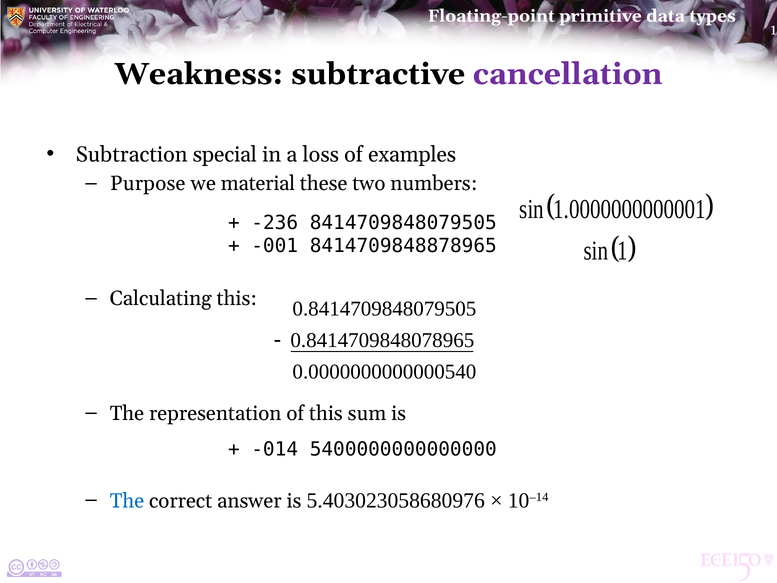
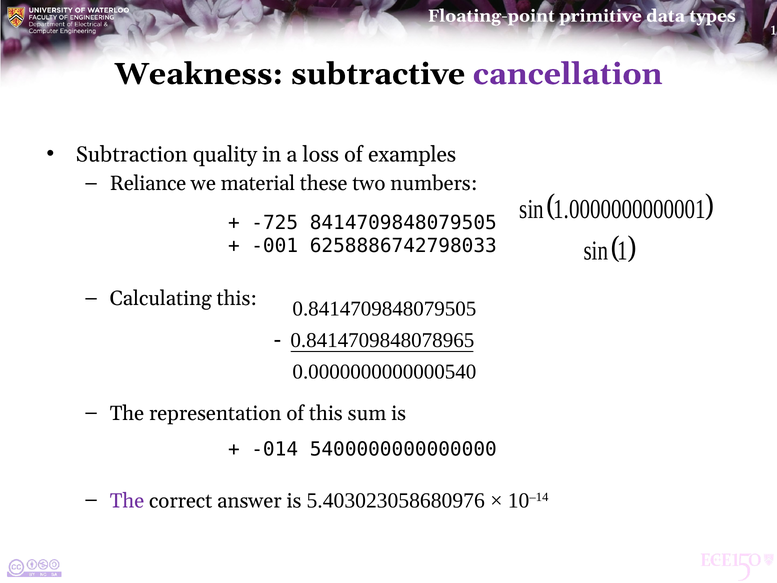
special: special -> quality (225, 154)
Purpose: Purpose -> Reliance (148, 184)
-236: -236 -> -725 (275, 223)
8414709848878965: 8414709848878965 -> 6258886742798033 (403, 246)
The colour: blue -> purple (127, 501)
